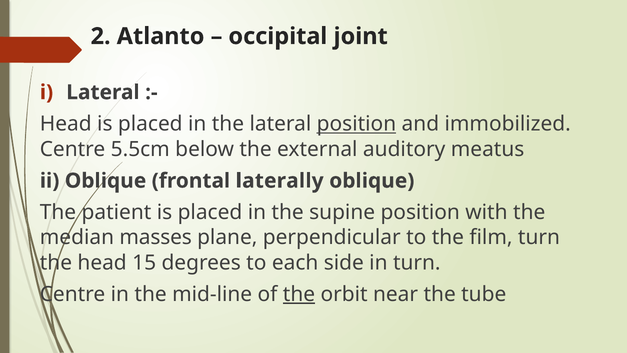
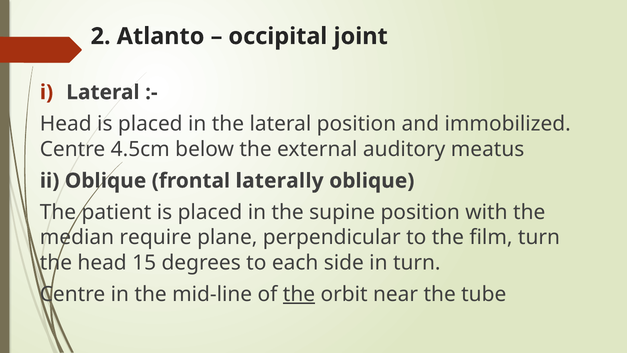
position underline: present -> none (356, 124)
5.5cm: 5.5cm -> 4.5cm (140, 149)
masses: masses -> require (156, 237)
